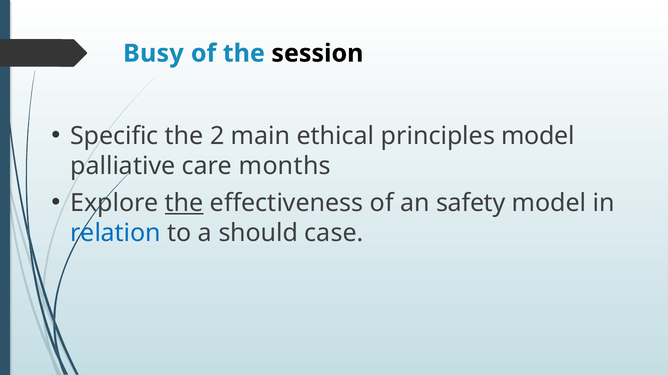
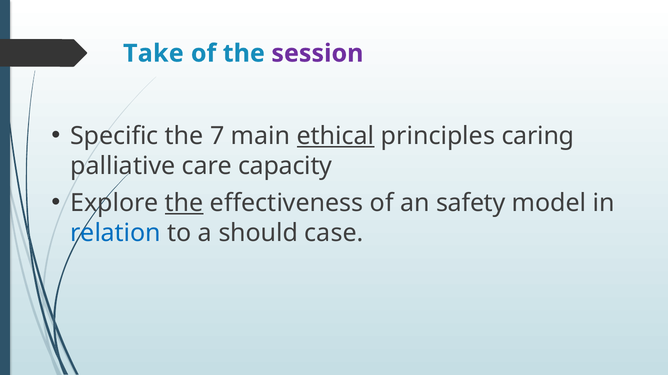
Busy: Busy -> Take (153, 53)
session colour: black -> purple (317, 53)
2: 2 -> 7 (217, 136)
ethical underline: none -> present (336, 136)
principles model: model -> caring (538, 136)
months: months -> capacity (285, 166)
